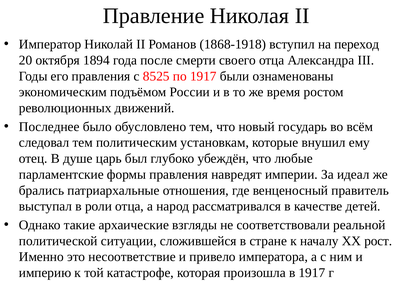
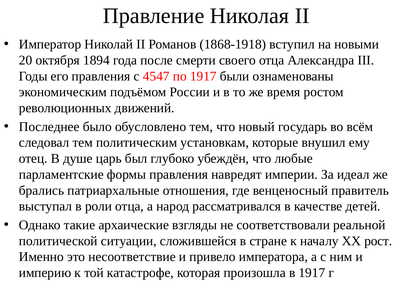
переход: переход -> новыми (357, 44)
8525: 8525 -> 4547 (156, 76)
